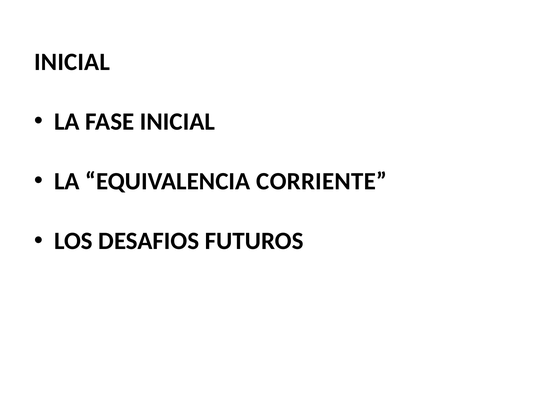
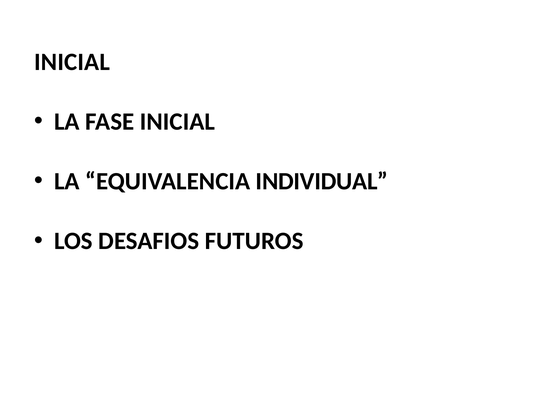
CORRIENTE: CORRIENTE -> INDIVIDUAL (322, 181)
